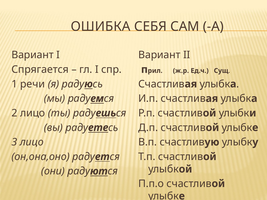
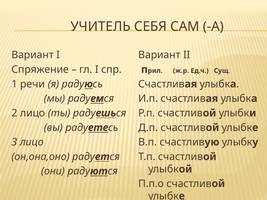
ОШИБКА: ОШИБКА -> УЧИТЕЛЬ (101, 27)
Спрягается: Спрягается -> Спряжение (40, 70)
